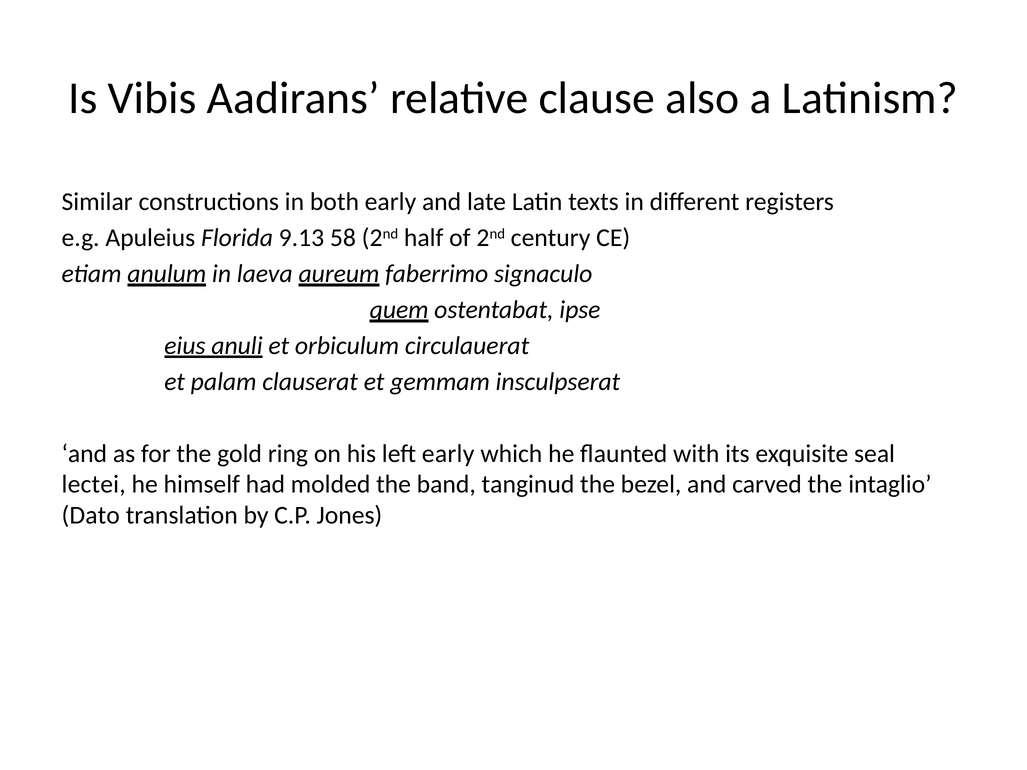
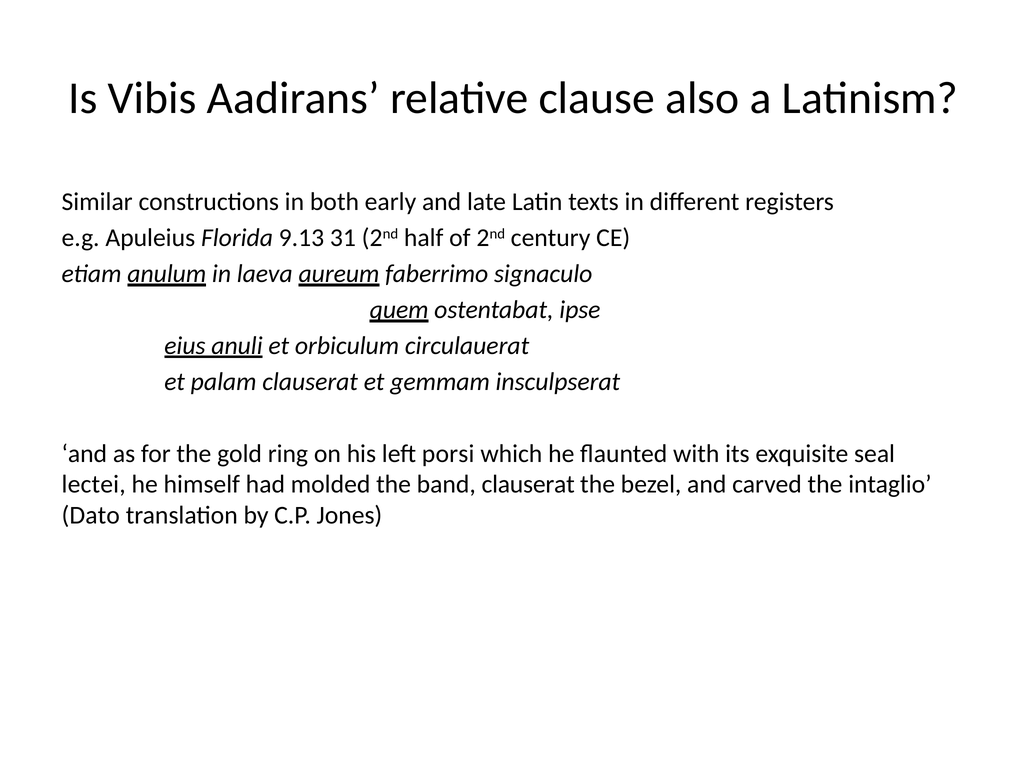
58: 58 -> 31 (343, 238)
left early: early -> porsi (448, 454)
band tanginud: tanginud -> clauserat (528, 484)
